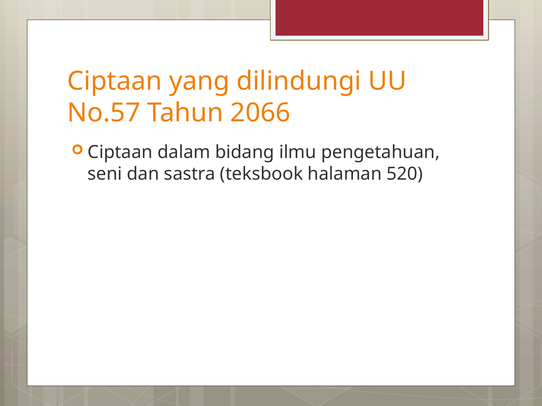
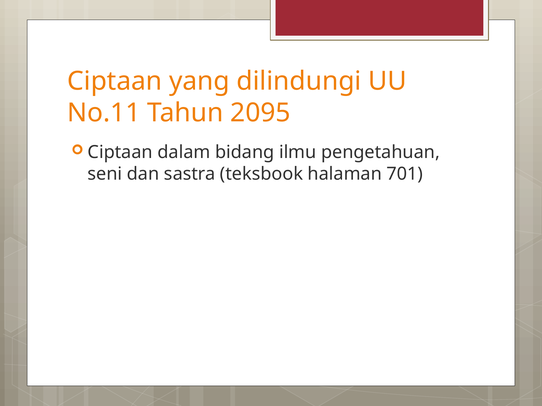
No.57: No.57 -> No.11 (104, 113)
2066: 2066 -> 2095 (260, 113)
520: 520 -> 701 (405, 174)
